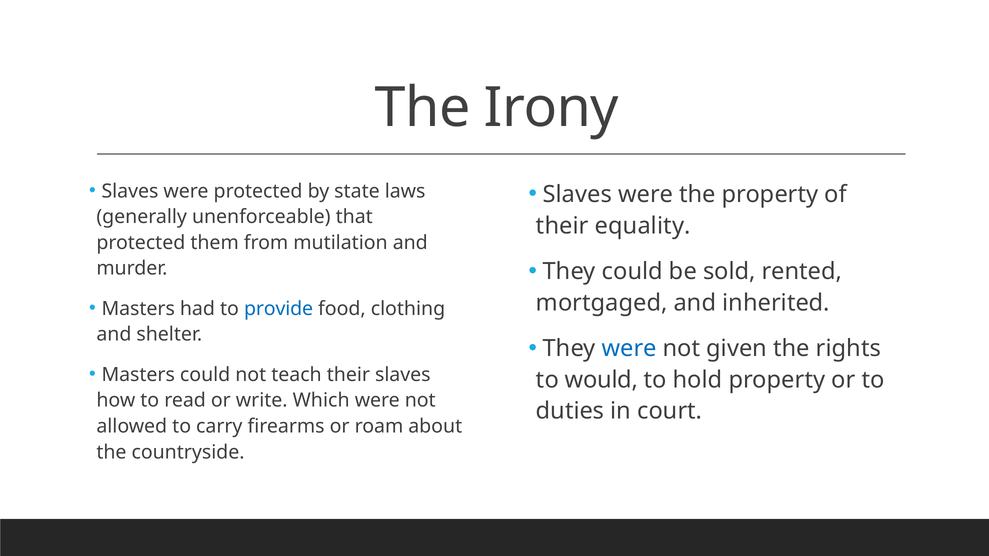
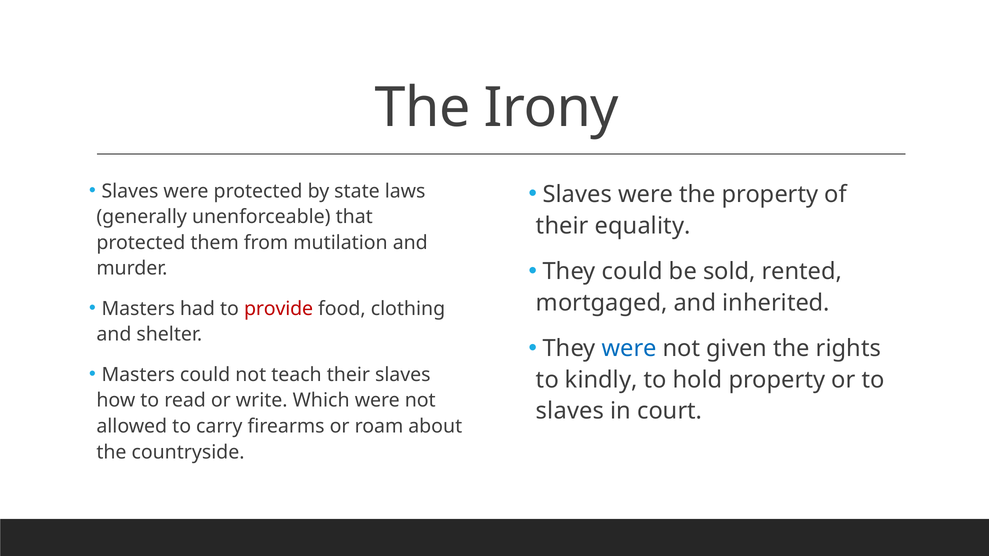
provide colour: blue -> red (279, 309)
would: would -> kindly (601, 380)
duties: duties -> slaves (570, 411)
